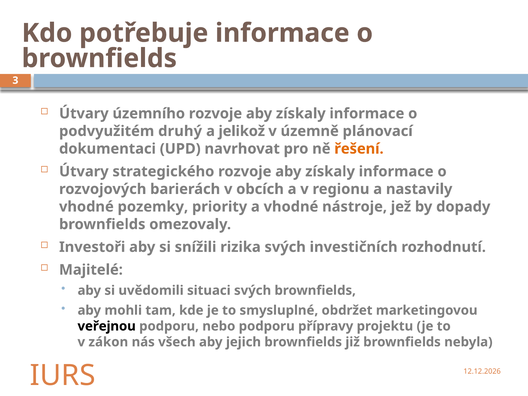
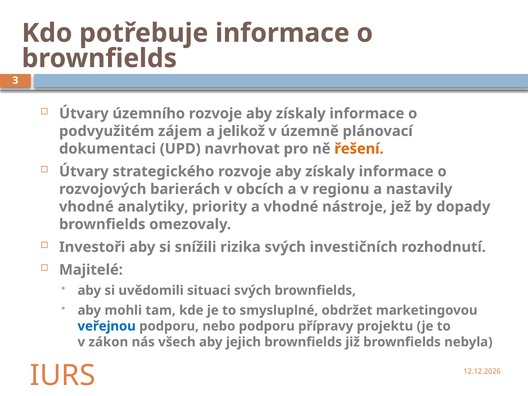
druhý: druhý -> zájem (180, 131)
pozemky: pozemky -> analytiky (153, 207)
veřejnou colour: black -> blue (107, 326)
